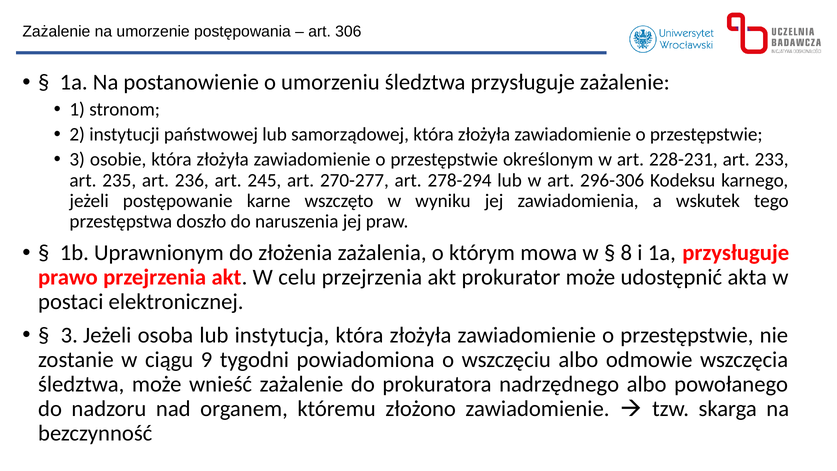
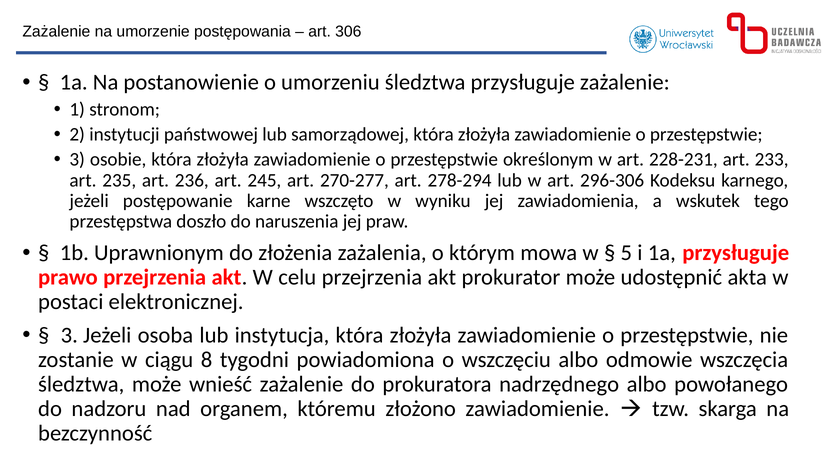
8: 8 -> 5 (626, 253)
9: 9 -> 8 (207, 359)
